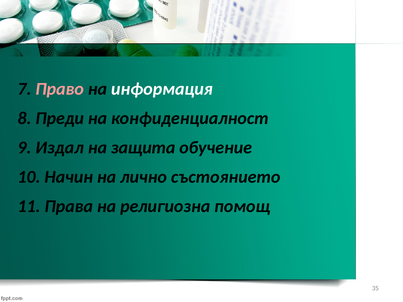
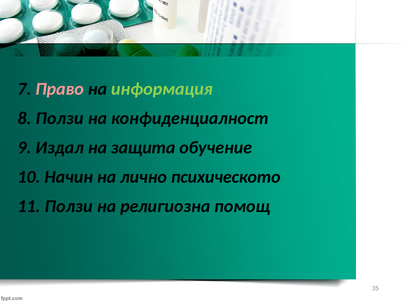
информация colour: white -> light green (162, 89)
8 Преди: Преди -> Ползи (60, 118)
състоянието: състоянието -> психическото (226, 177)
11 Права: Права -> Ползи (69, 206)
